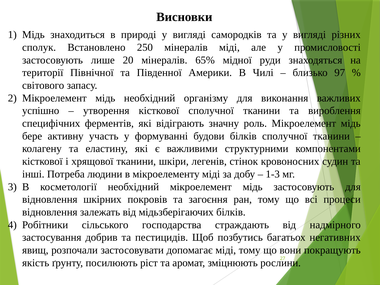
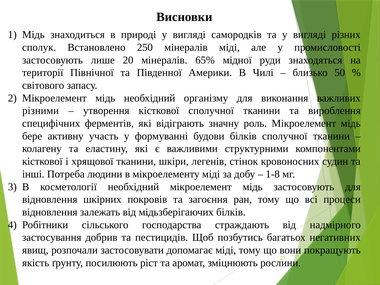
97: 97 -> 50 (340, 73)
успішно: успішно -> різними (41, 111)
1-3: 1-3 -> 1-8 (273, 174)
